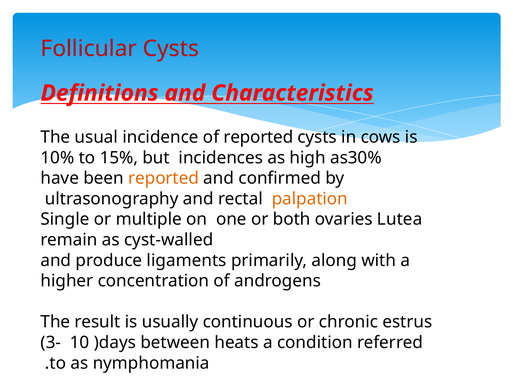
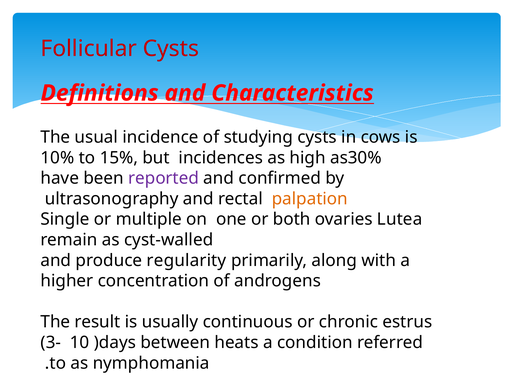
of reported: reported -> studying (258, 137)
reported colour: orange -> purple (164, 178)
ligaments: ligaments -> regularity (186, 260)
